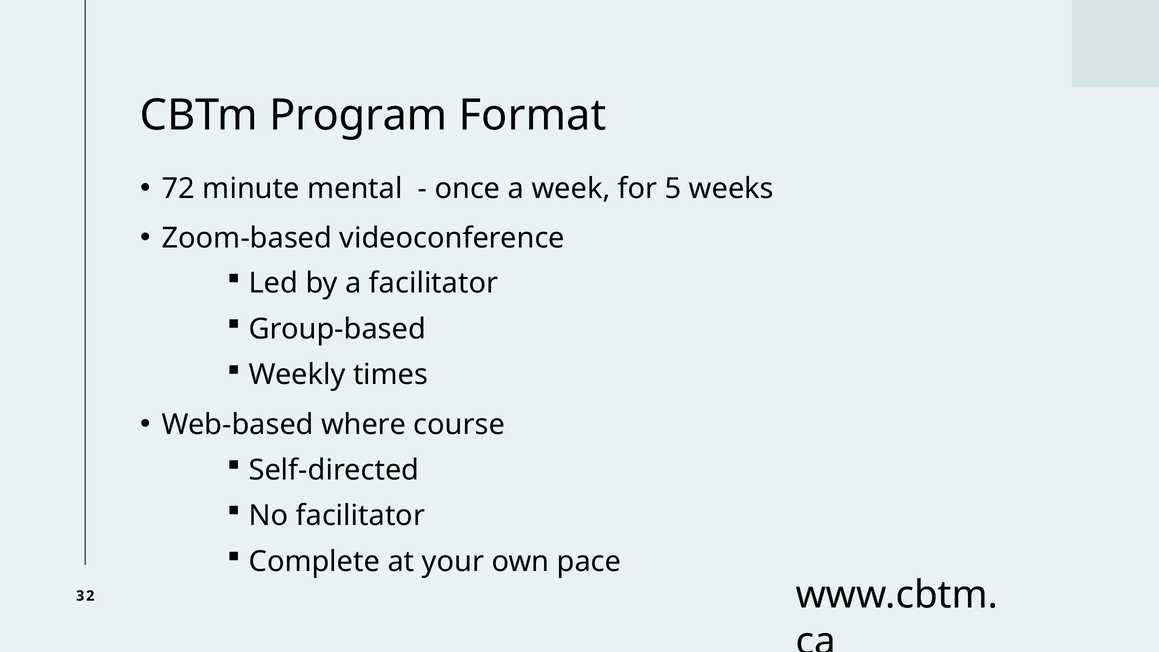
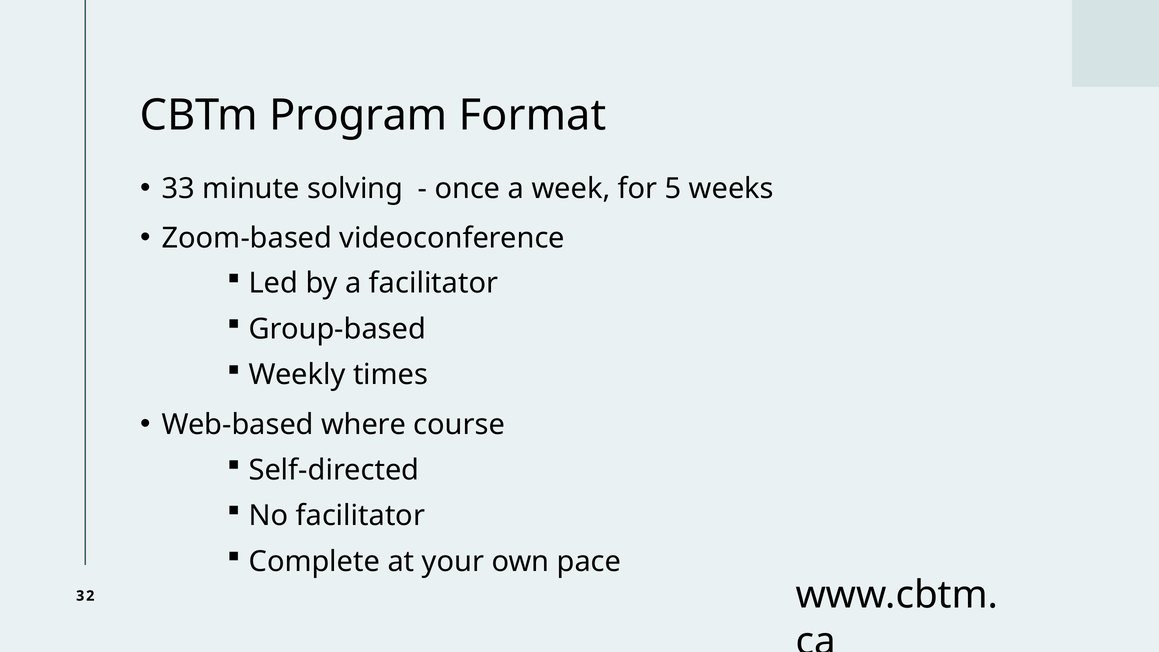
72: 72 -> 33 (178, 189)
mental: mental -> solving (355, 189)
